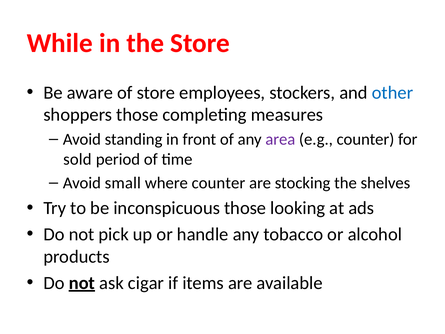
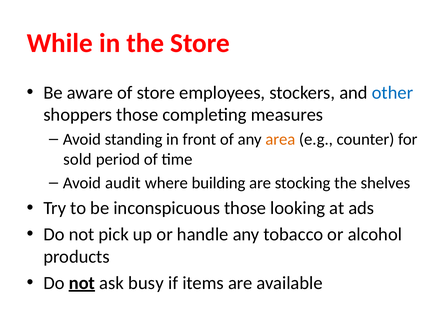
area colour: purple -> orange (280, 139)
small: small -> audit (123, 183)
where counter: counter -> building (219, 183)
cigar: cigar -> busy (146, 283)
